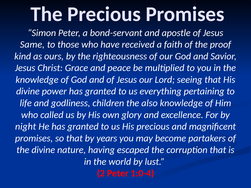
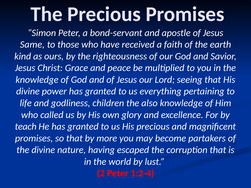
proof: proof -> earth (220, 45)
night: night -> teach (26, 127)
years: years -> more (107, 138)
1:0-4: 1:0-4 -> 1:2-4 (142, 174)
